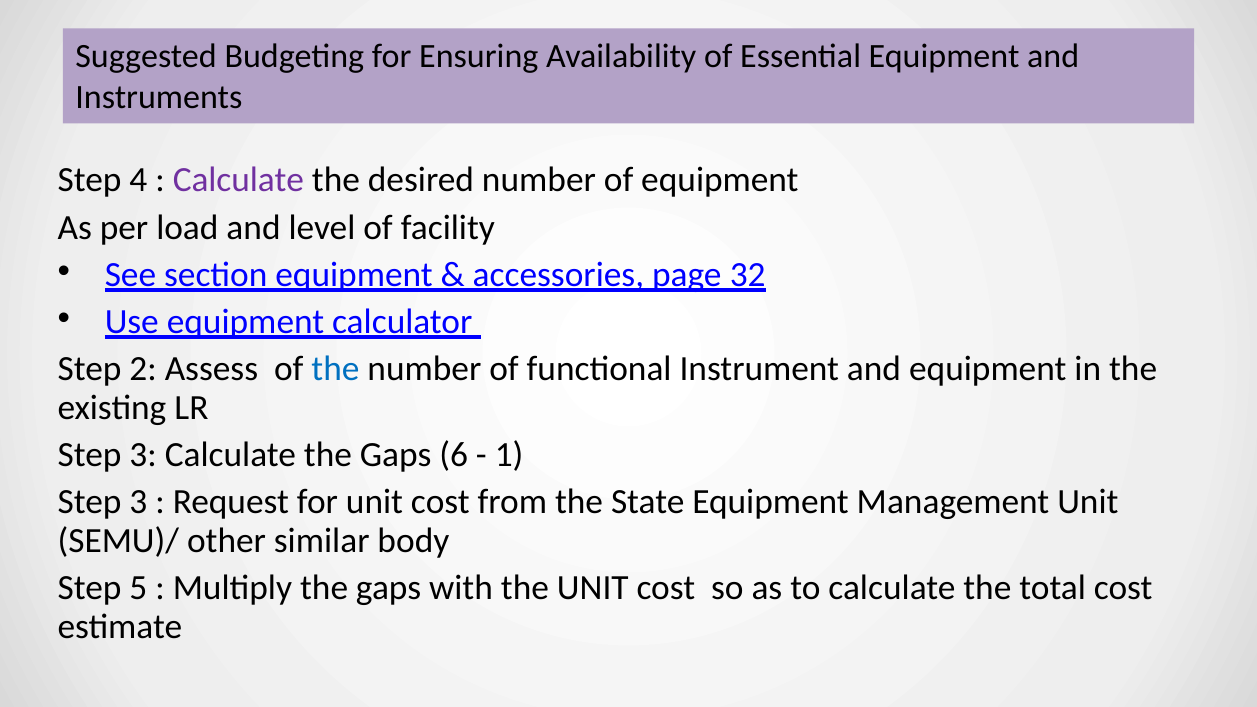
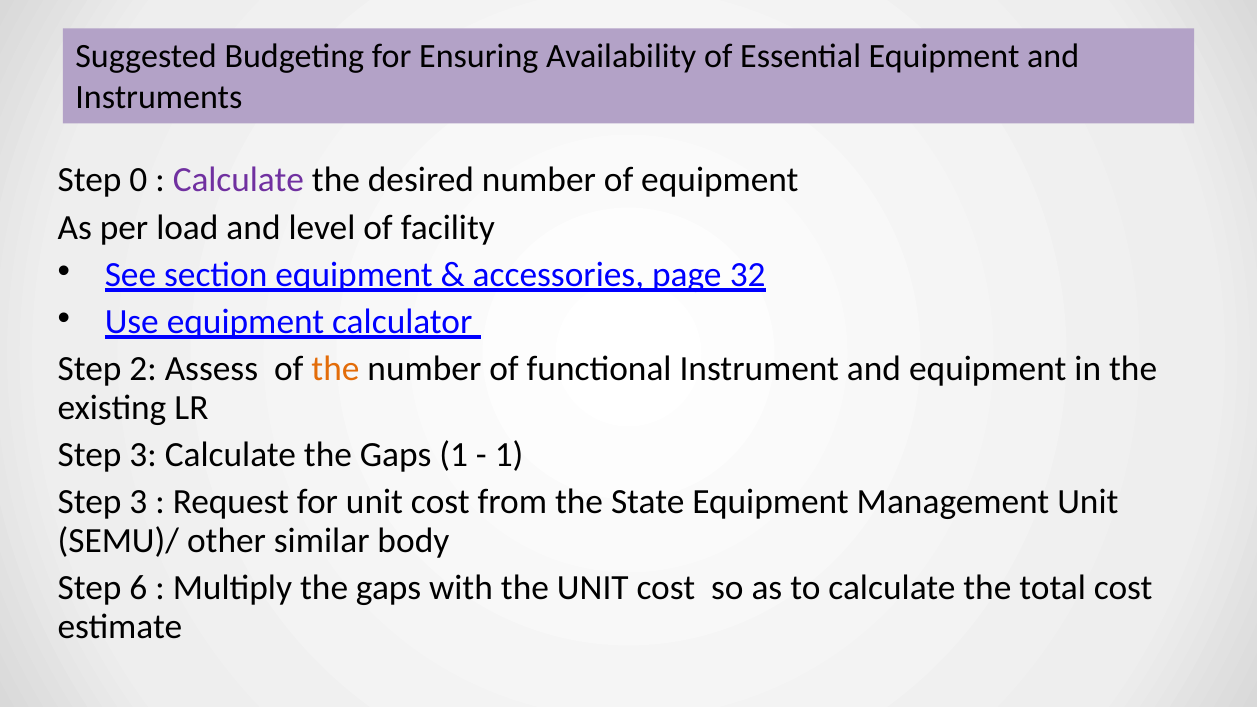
4: 4 -> 0 (138, 180)
the colour: blue -> orange (335, 369)
Gaps 6: 6 -> 1 (454, 455)
5: 5 -> 6 (138, 588)
